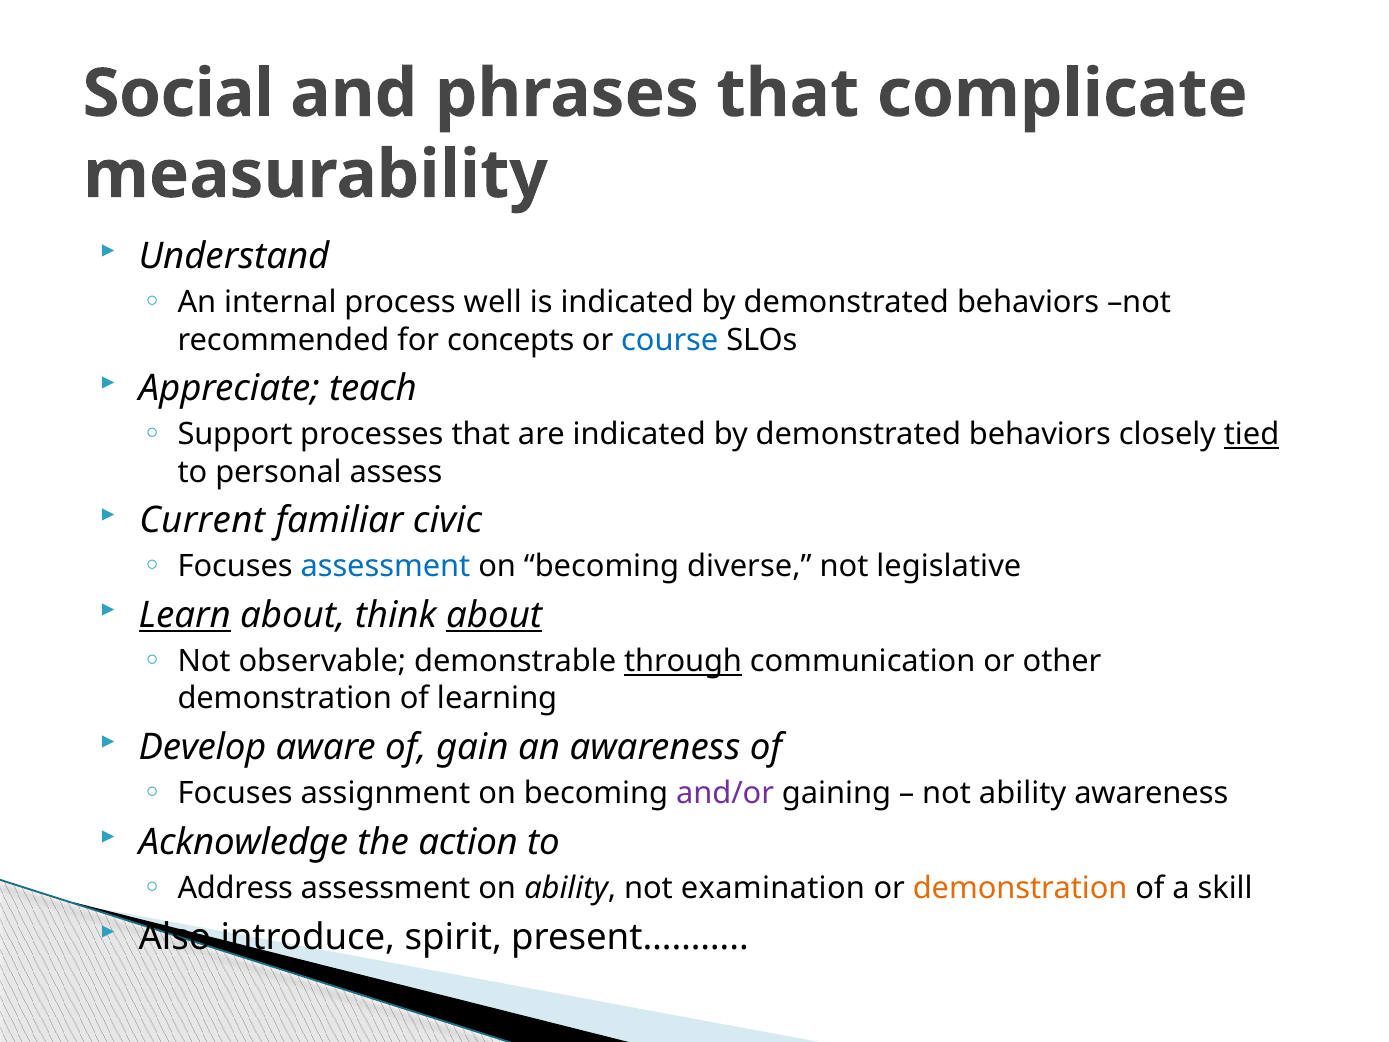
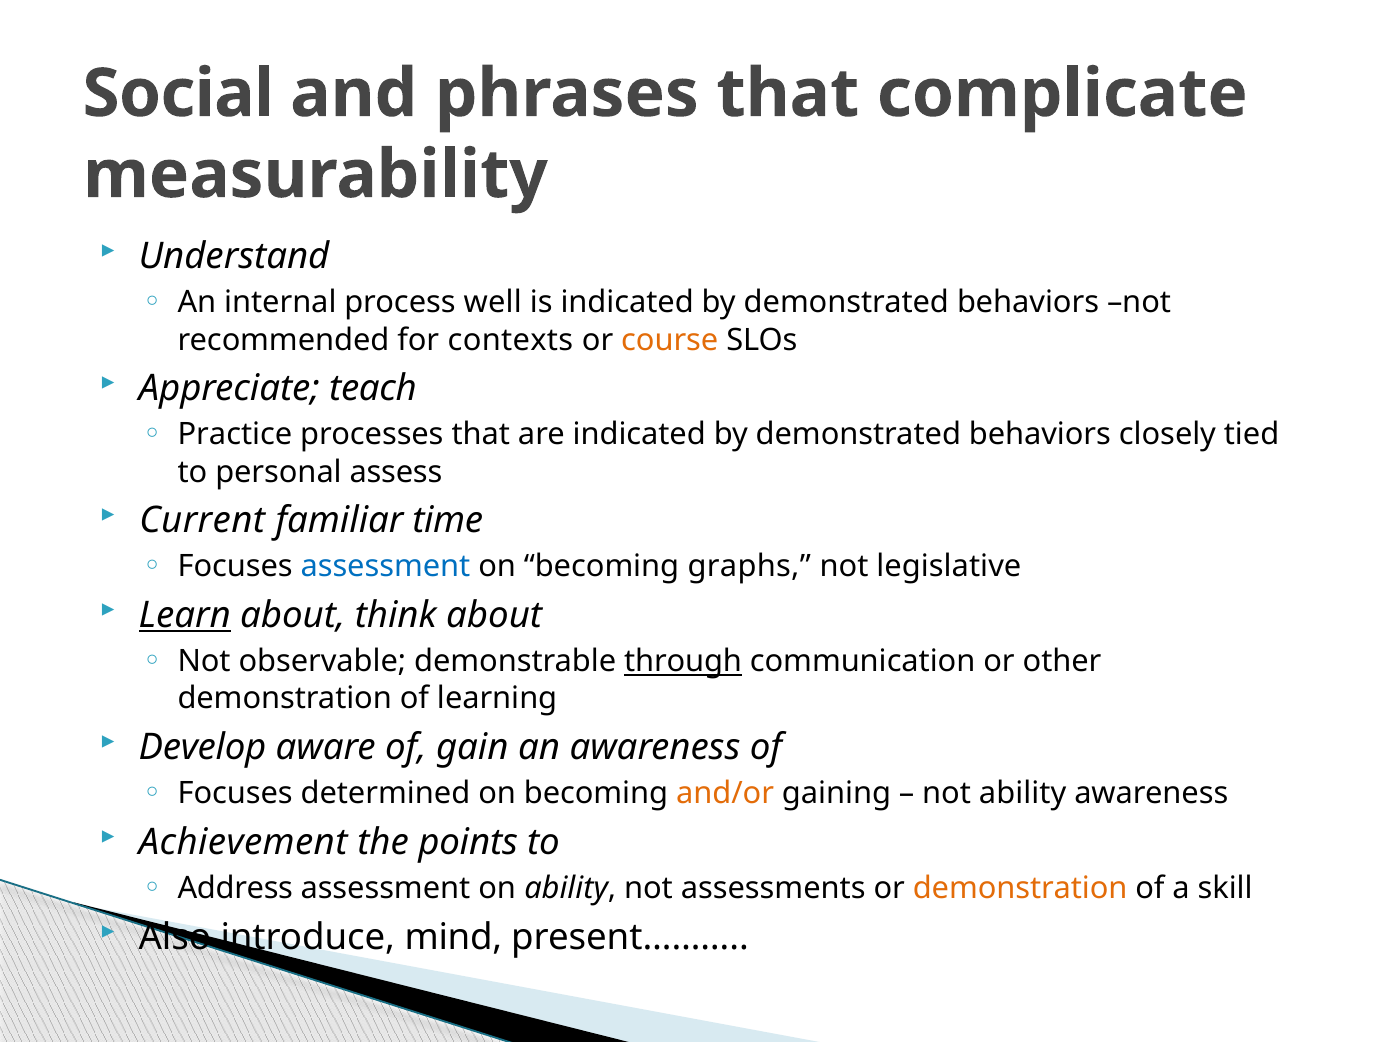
concepts: concepts -> contexts (510, 340)
course colour: blue -> orange (670, 340)
Support: Support -> Practice (235, 435)
tied underline: present -> none (1252, 435)
civic: civic -> time (448, 520)
diverse: diverse -> graphs (749, 567)
about underline: present -> none (494, 615)
assignment: assignment -> determined (385, 794)
and/or colour: purple -> orange (725, 794)
Acknowledge: Acknowledge -> Achievement (243, 842)
action: action -> points (468, 842)
examination: examination -> assessments (773, 888)
spirit: spirit -> mind (453, 937)
